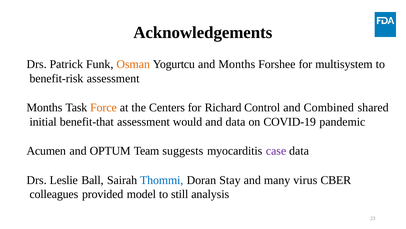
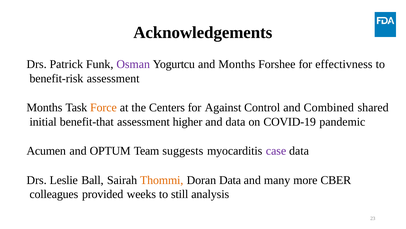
Osman colour: orange -> purple (133, 64)
multisystem: multisystem -> effectivness (344, 64)
Richard: Richard -> Against (223, 107)
would: would -> higher (188, 122)
Thommi colour: blue -> orange (162, 180)
Doran Stay: Stay -> Data (230, 180)
virus: virus -> more (305, 180)
model: model -> weeks (141, 194)
